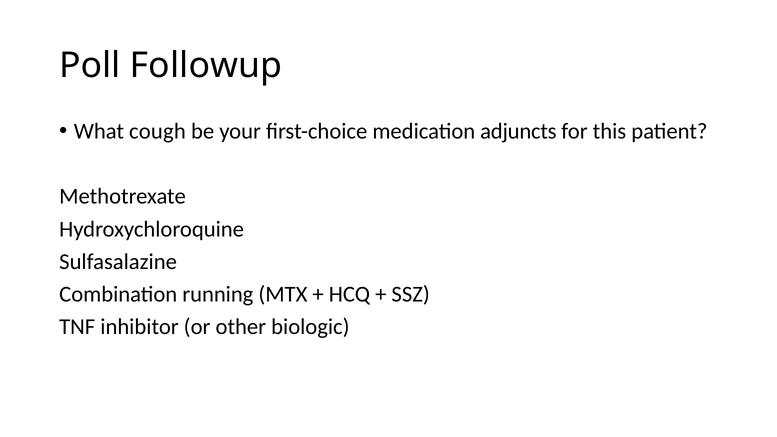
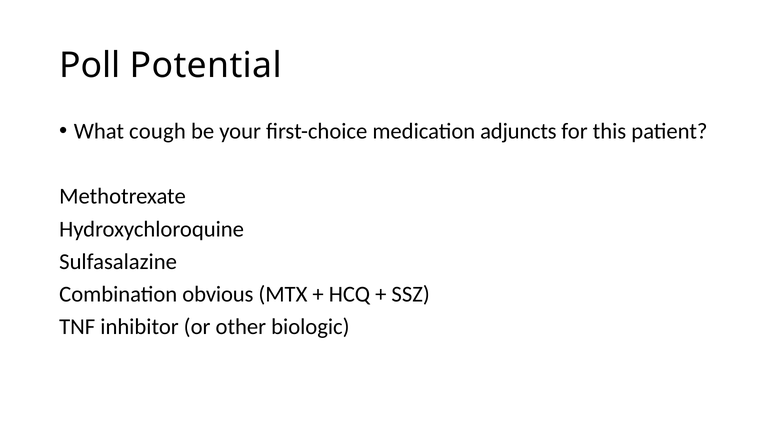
Followup: Followup -> Potential (206, 65)
running: running -> obvious (218, 294)
